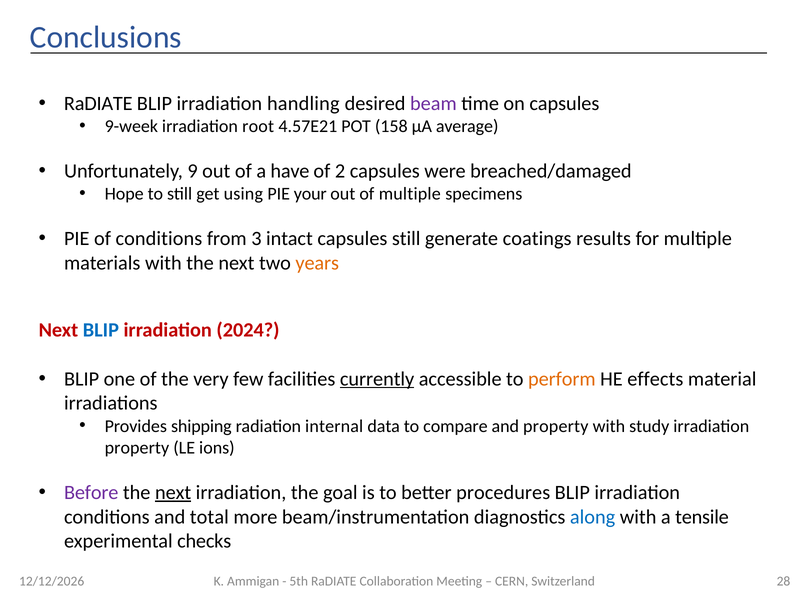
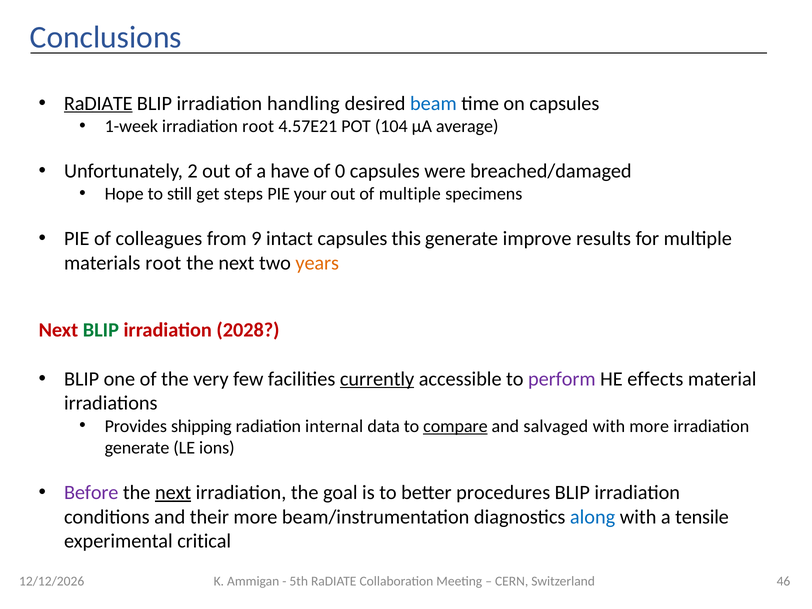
RaDIATE underline: none -> present (98, 103)
beam colour: purple -> blue (433, 103)
9-week: 9-week -> 1-week (131, 126)
158: 158 -> 104 (391, 126)
9: 9 -> 2 (193, 171)
2: 2 -> 0 (340, 171)
using: using -> steps (243, 194)
of conditions: conditions -> colleagues (159, 239)
3: 3 -> 9 (256, 239)
capsules still: still -> this (406, 239)
coatings: coatings -> improve (537, 239)
materials with: with -> root (163, 263)
BLIP colour: blue -> green (101, 330)
2024: 2024 -> 2028 (248, 330)
perform colour: orange -> purple (562, 379)
compare underline: none -> present (455, 426)
and property: property -> salvaged (556, 426)
with study: study -> more (649, 426)
property: property -> generate (137, 448)
total: total -> their (209, 517)
checks: checks -> critical (204, 541)
28: 28 -> 46 (784, 581)
